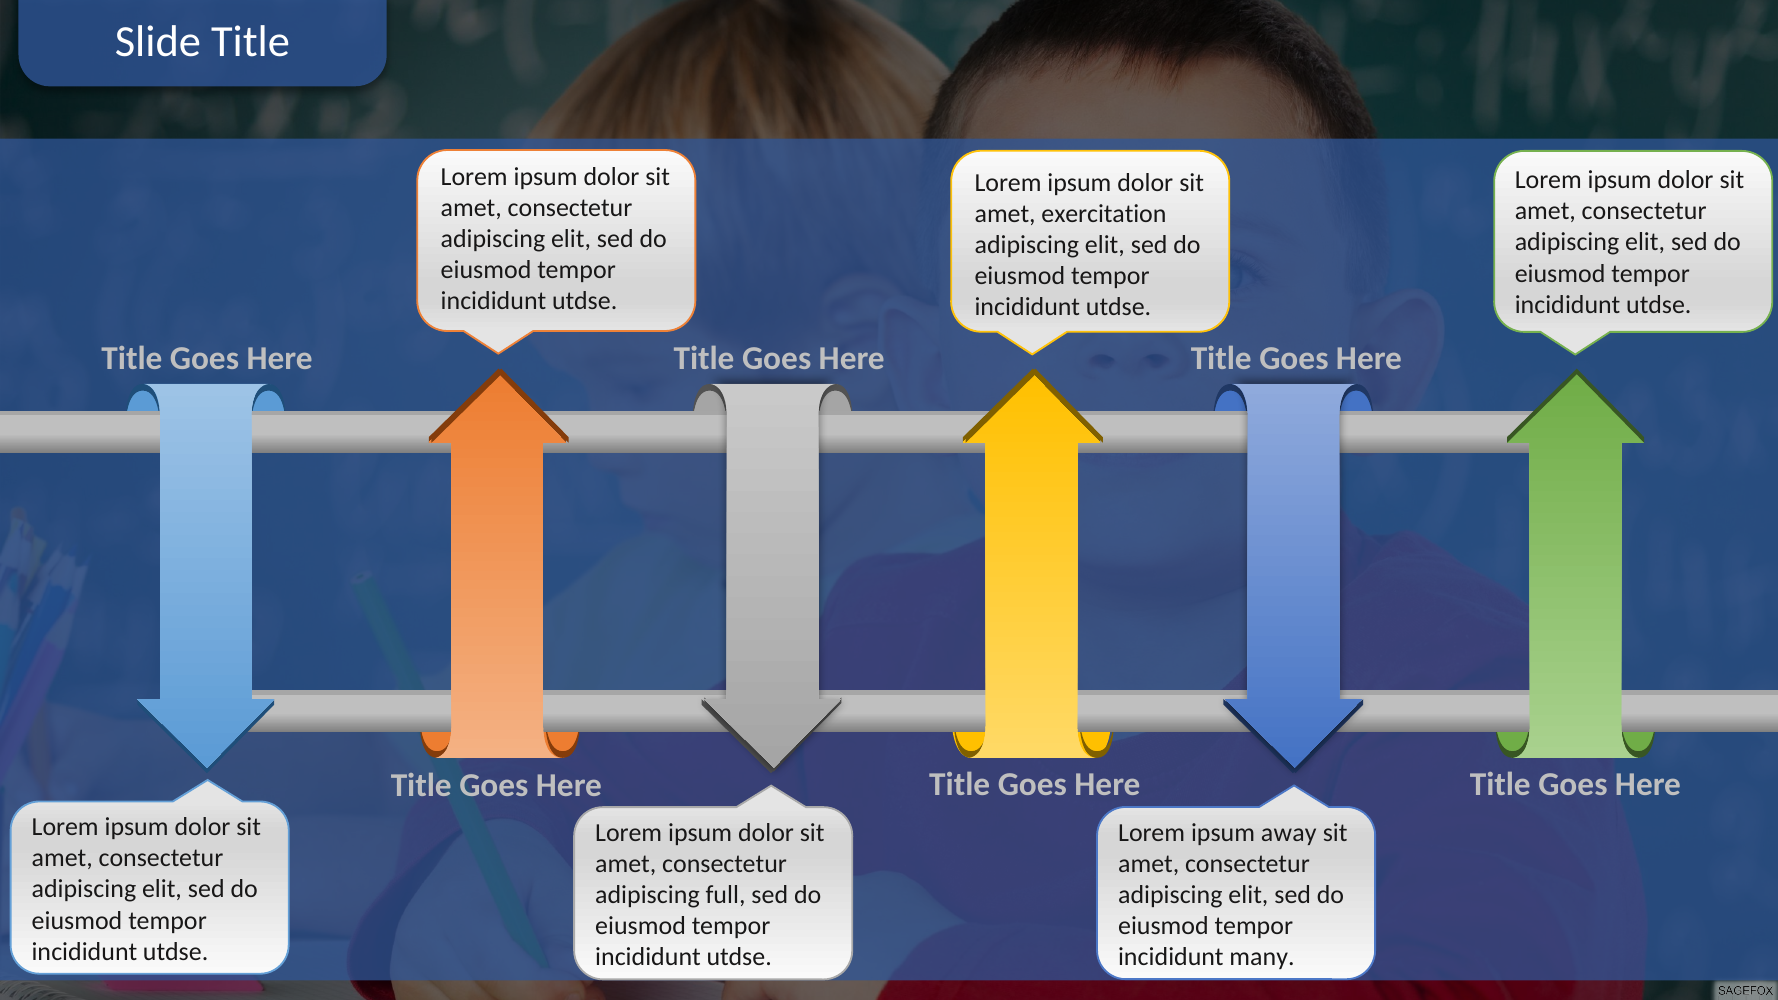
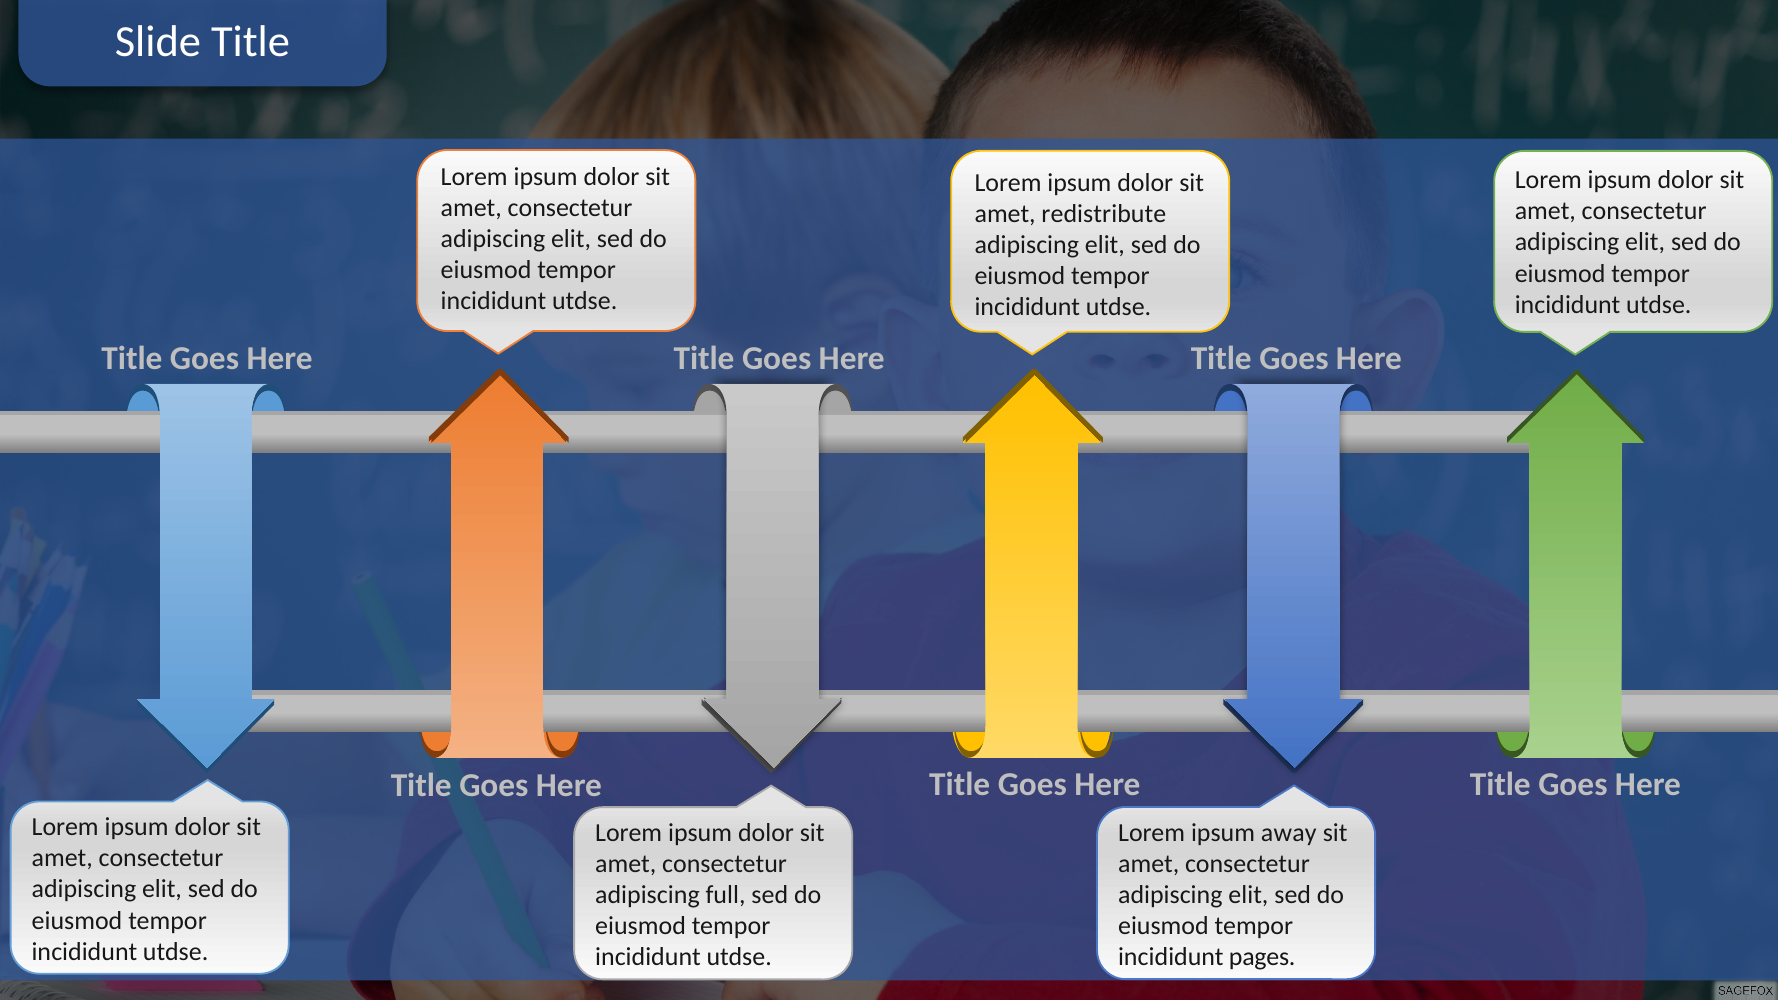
exercitation: exercitation -> redistribute (1104, 214)
many: many -> pages (1262, 957)
